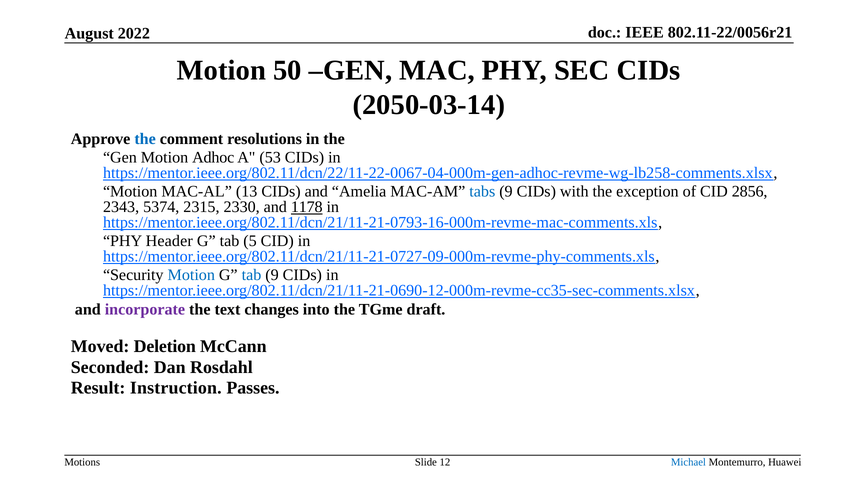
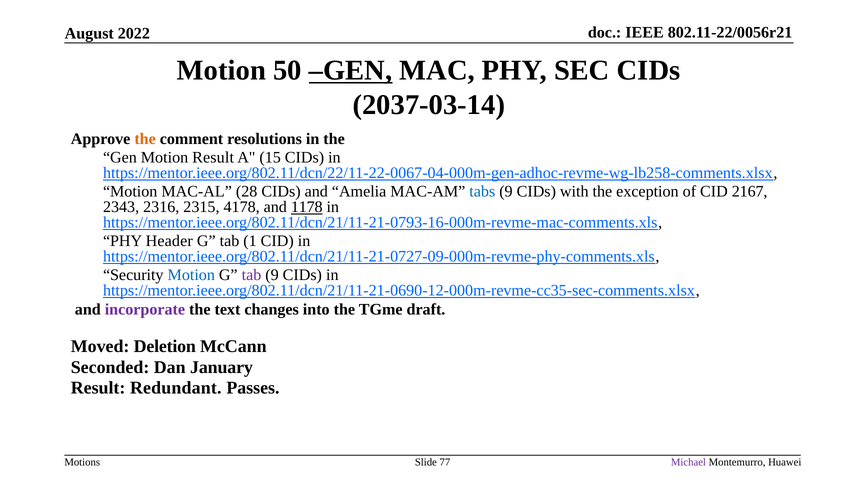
GEN underline: none -> present (351, 71)
2050-03-14: 2050-03-14 -> 2037-03-14 (429, 105)
the colour: blue -> orange (145, 139)
Motion Adhoc: Adhoc -> Result (213, 158)
53: 53 -> 15 (270, 158)
13: 13 -> 28 (247, 192)
2856: 2856 -> 2167 (750, 192)
5374: 5374 -> 2316 (161, 207)
2330: 2330 -> 4178 (242, 207)
5: 5 -> 1 (250, 241)
tab colour: blue -> purple (252, 275)
Rosdahl: Rosdahl -> January (221, 368)
Instruction: Instruction -> Redundant (176, 388)
12: 12 -> 77 (445, 463)
Michael colour: blue -> purple (688, 463)
